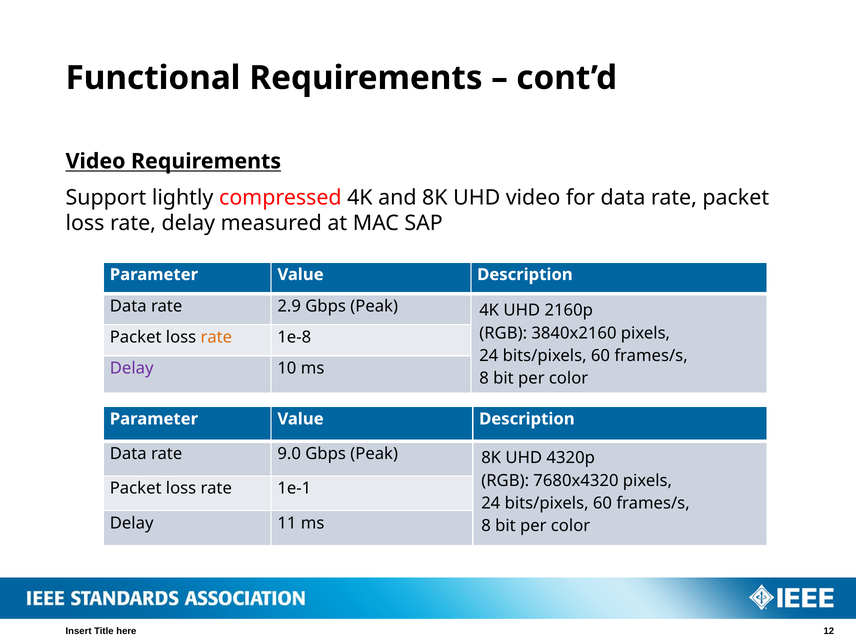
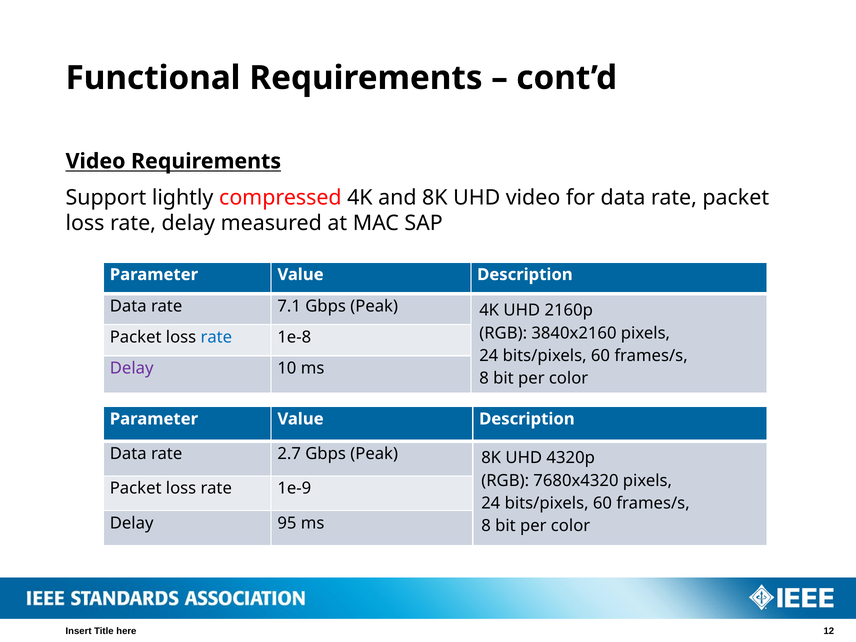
2.9: 2.9 -> 7.1 (289, 306)
rate colour: orange -> blue (216, 337)
9.0: 9.0 -> 2.7 (289, 454)
1e-1: 1e-1 -> 1e-9 (294, 488)
11: 11 -> 95 (287, 523)
